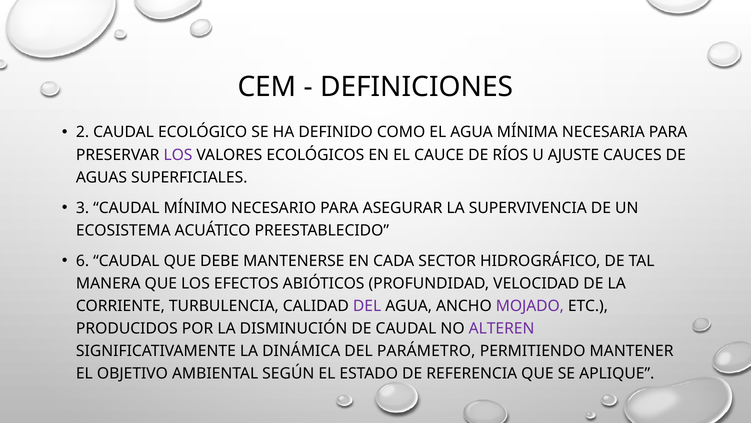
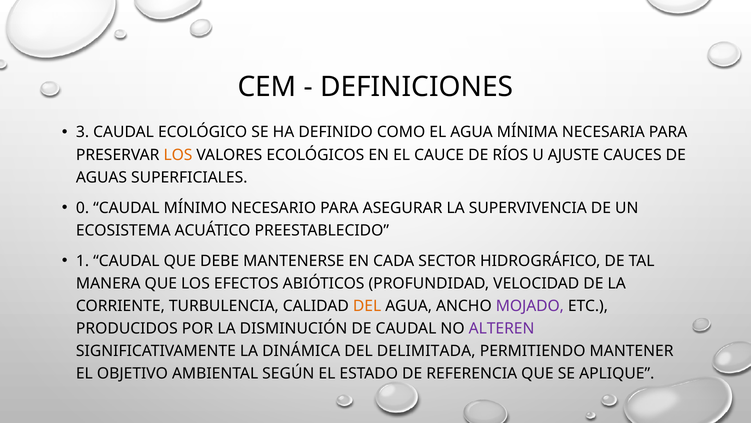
2: 2 -> 3 (83, 132)
LOS colour: purple -> orange (178, 155)
3: 3 -> 0 (83, 208)
6: 6 -> 1 (83, 261)
DEL colour: purple -> orange (367, 306)
PARÁMETRO: PARÁMETRO -> DELIMITADA (426, 351)
